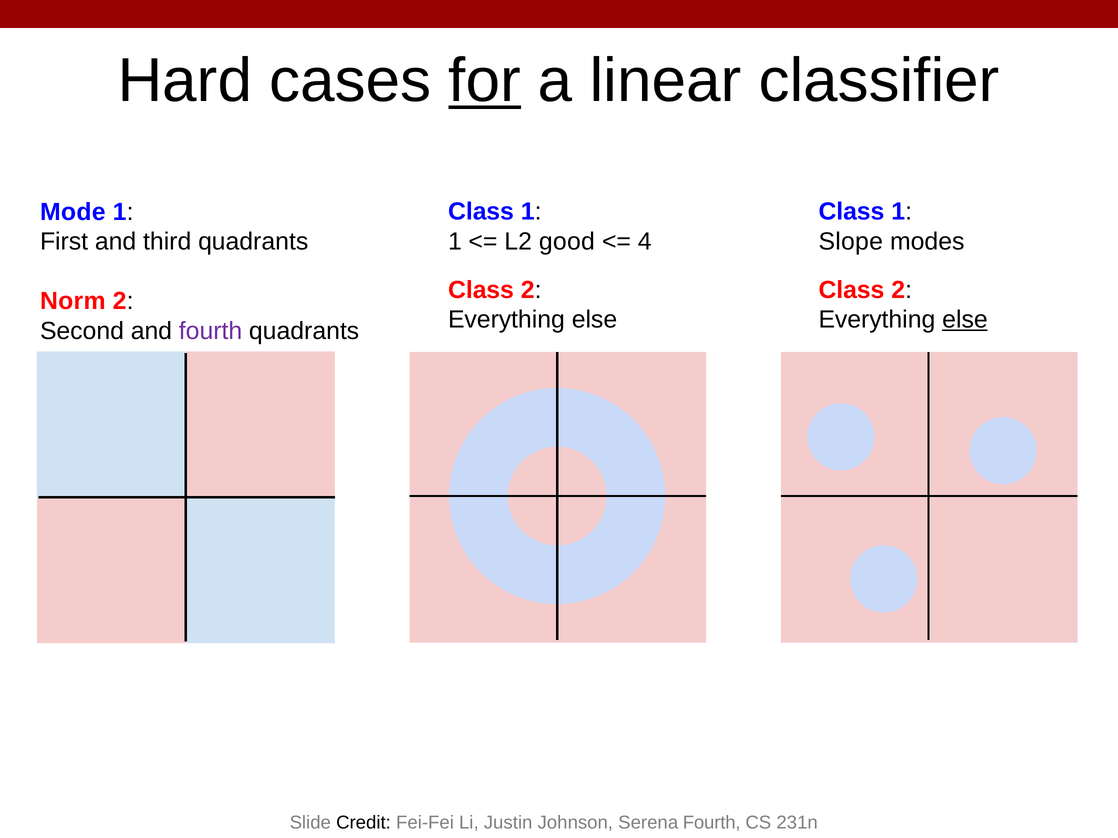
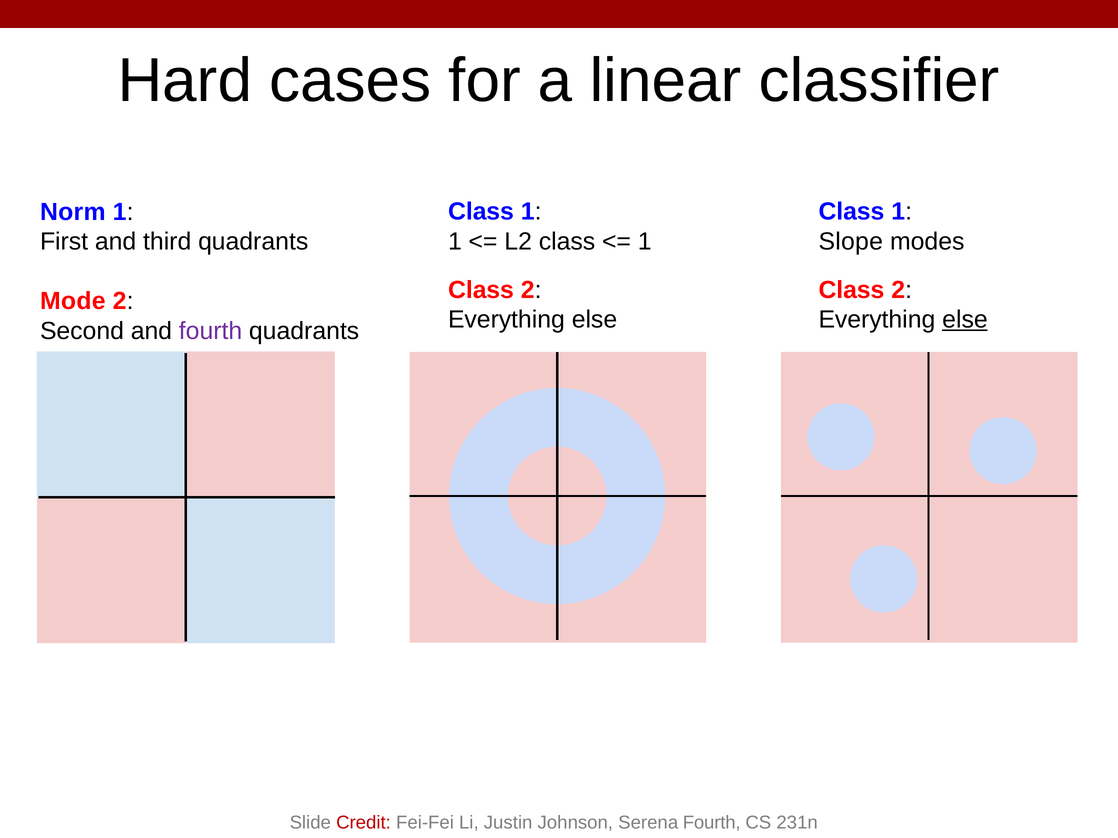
for underline: present -> none (485, 81)
Mode: Mode -> Norm (73, 212)
L2 good: good -> class (567, 242)
4: 4 -> 1 (645, 242)
Norm: Norm -> Mode (73, 301)
Credit colour: black -> red (363, 823)
